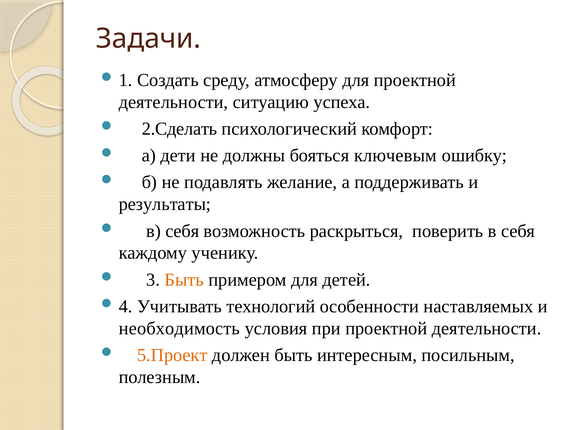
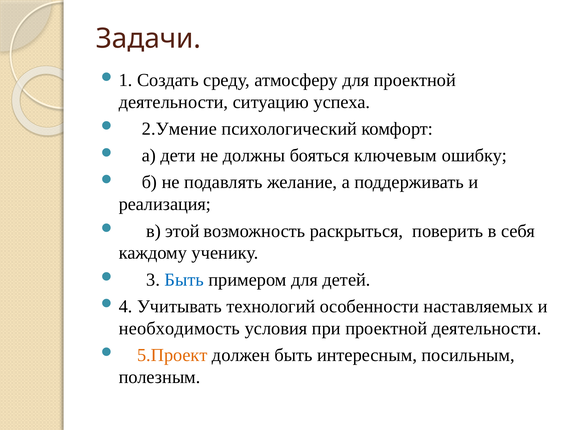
2.Сделать: 2.Сделать -> 2.Умение (179, 129)
результаты: результаты -> реализация (165, 204)
себя: себя -> этой (182, 231)
Быть colour: orange -> blue (184, 280)
